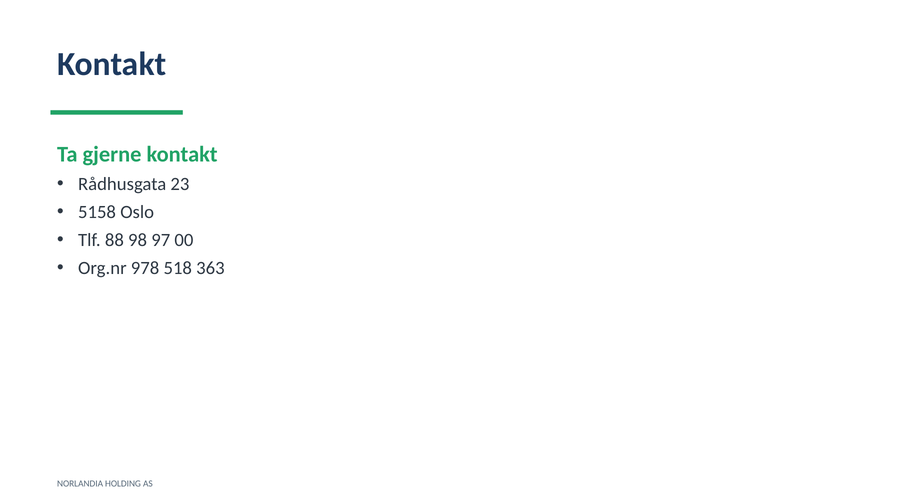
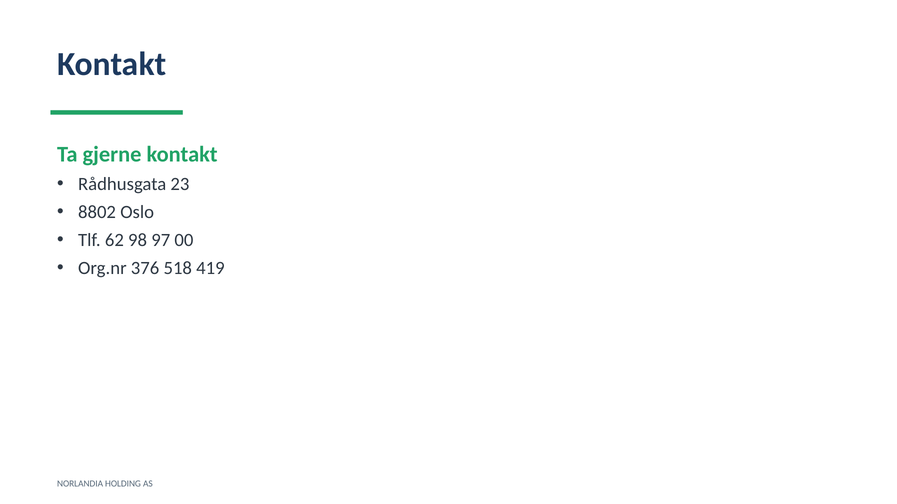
5158: 5158 -> 8802 (97, 212)
88: 88 -> 62 (114, 241)
978: 978 -> 376 (145, 269)
363: 363 -> 419 (210, 269)
